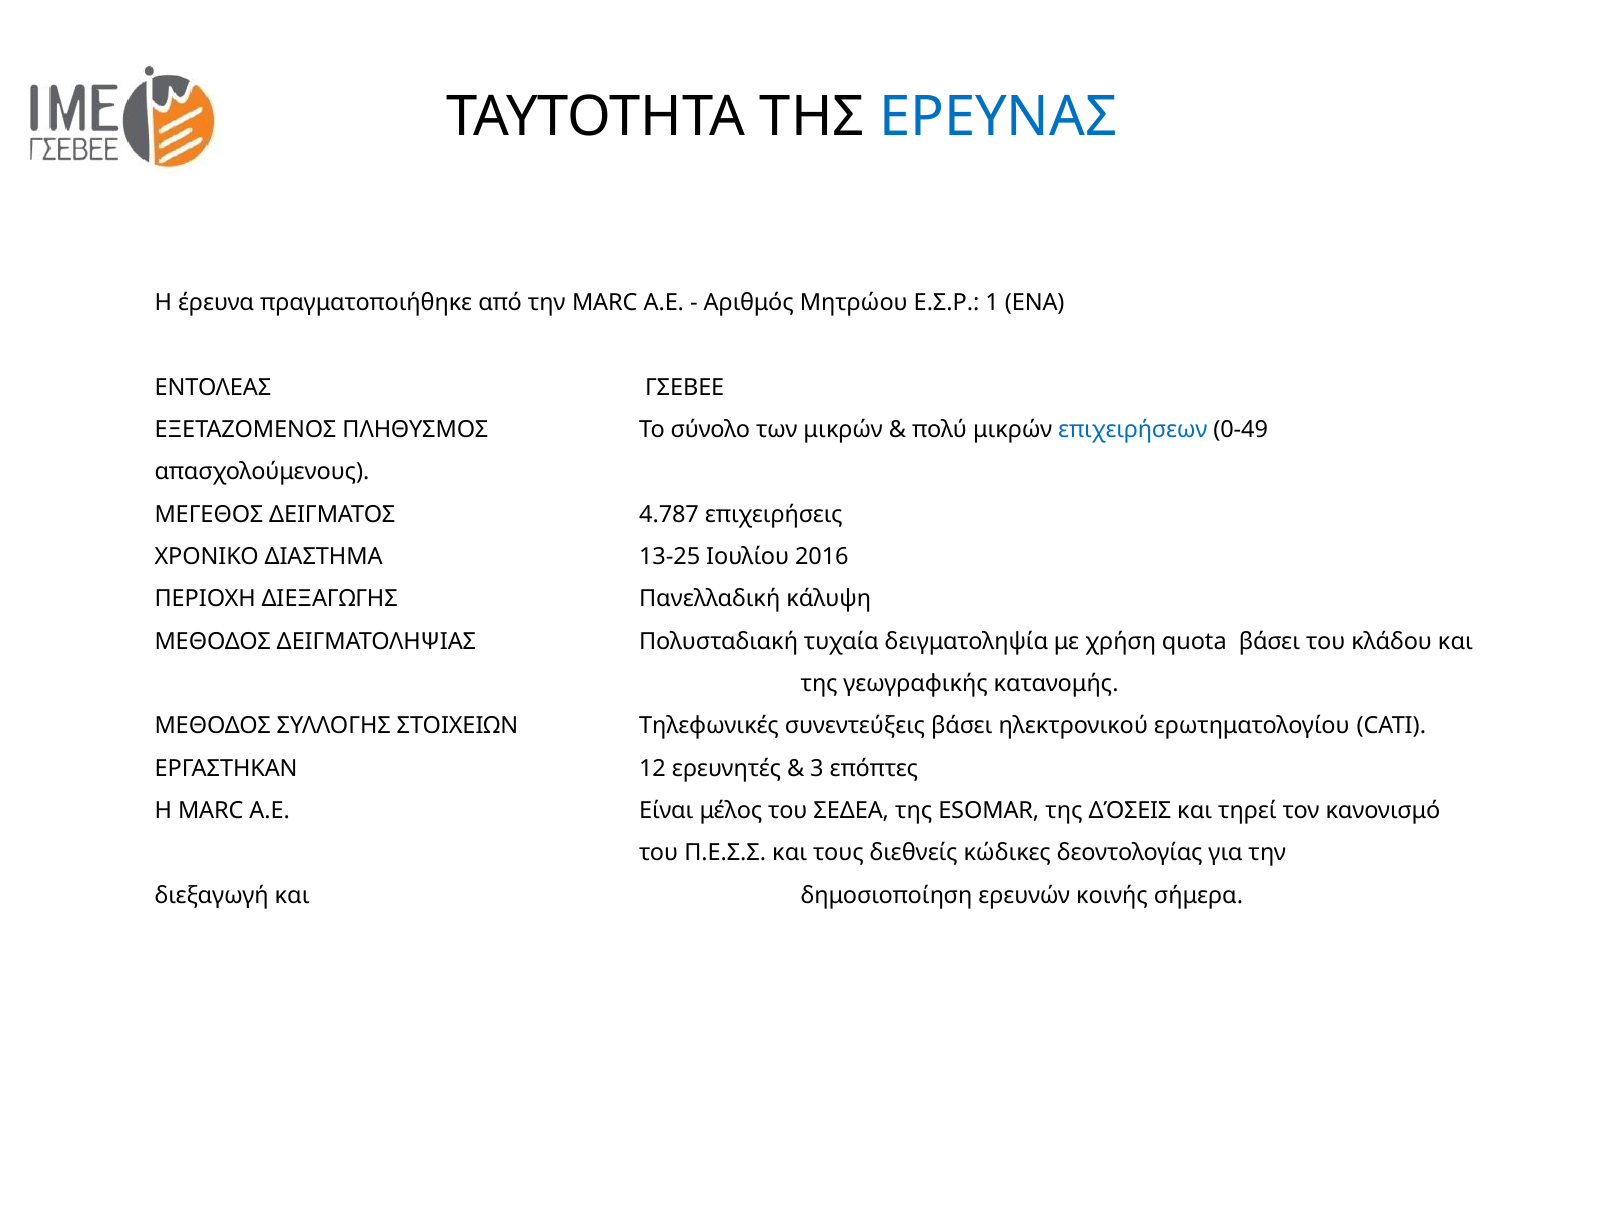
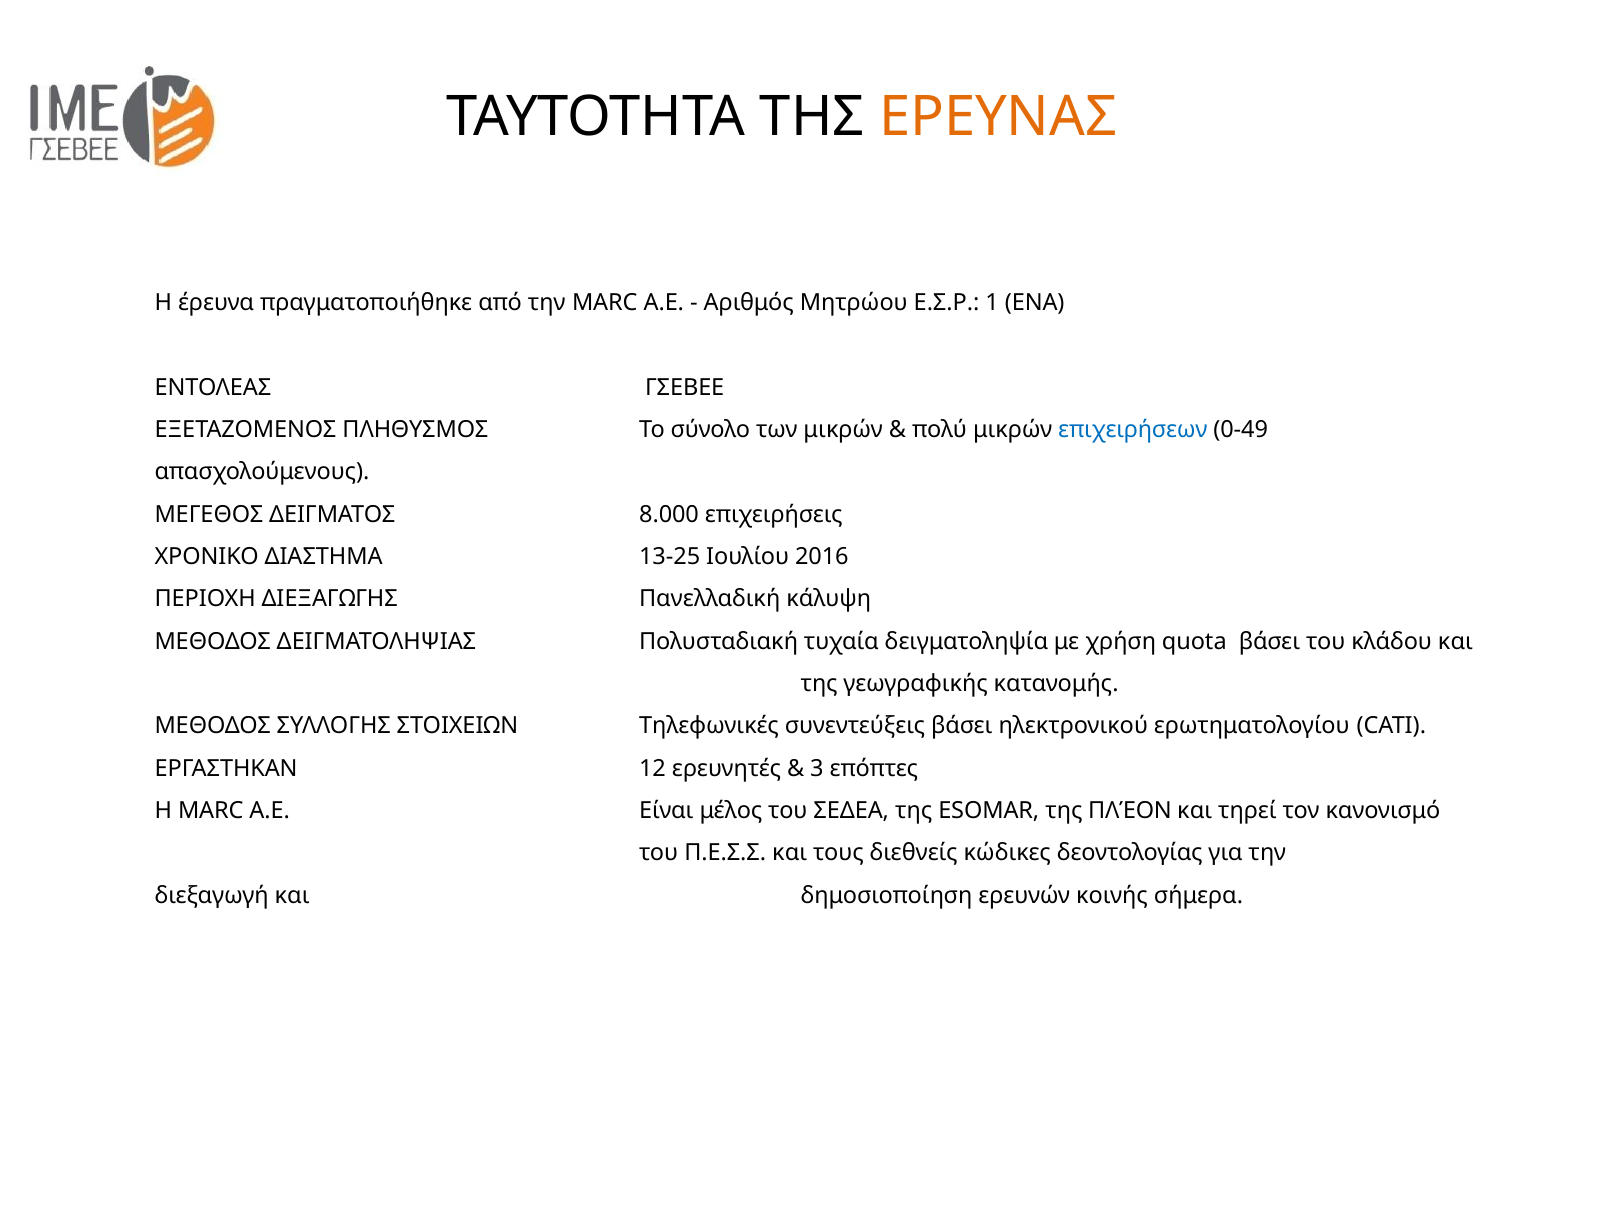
ΕΡΕΥΝΑΣ colour: blue -> orange (998, 117)
4.787: 4.787 -> 8.000 (669, 514)
ΔΌΣΕΙΣ: ΔΌΣΕΙΣ -> ΠΛΈΟΝ (1130, 811)
